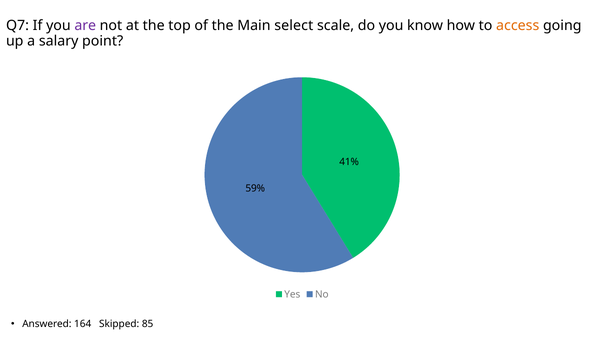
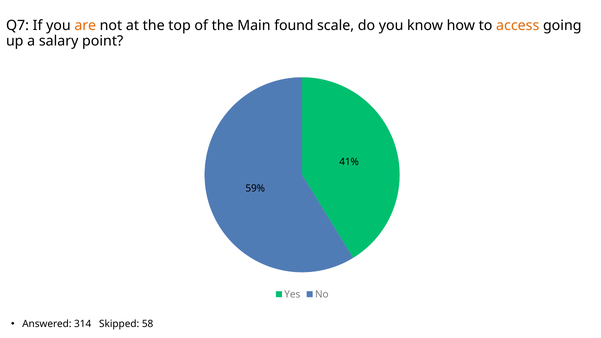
are colour: purple -> orange (85, 26)
select: select -> found (294, 26)
164: 164 -> 314 (83, 324)
85: 85 -> 58 (148, 324)
